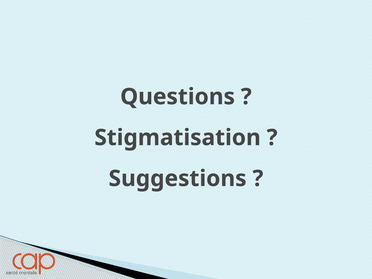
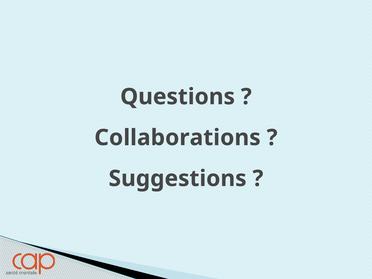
Stigmatisation: Stigmatisation -> Collaborations (177, 138)
